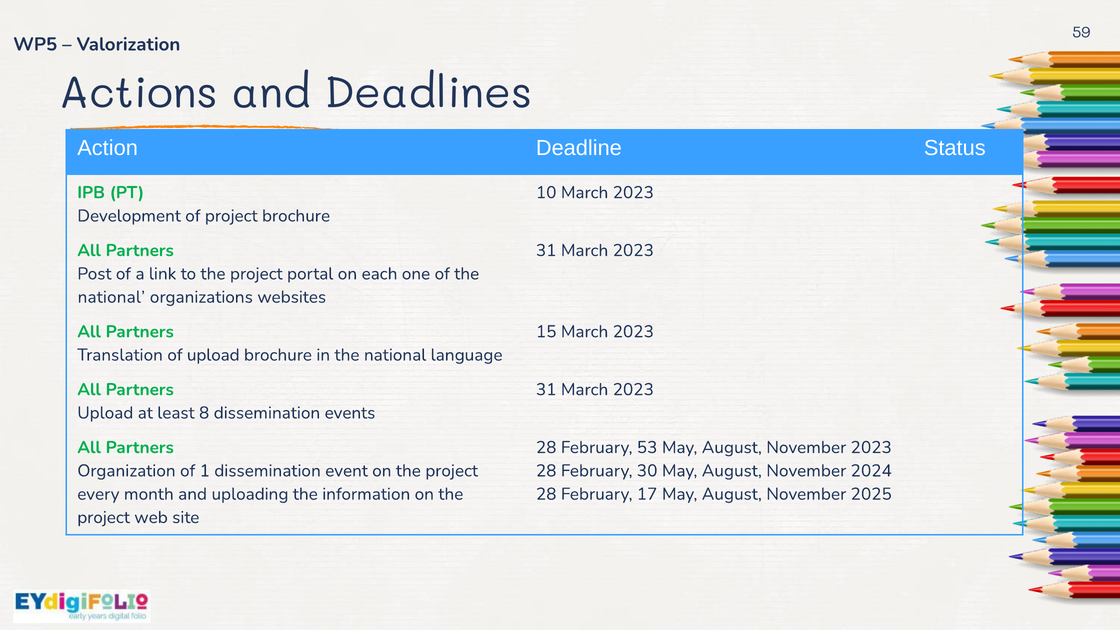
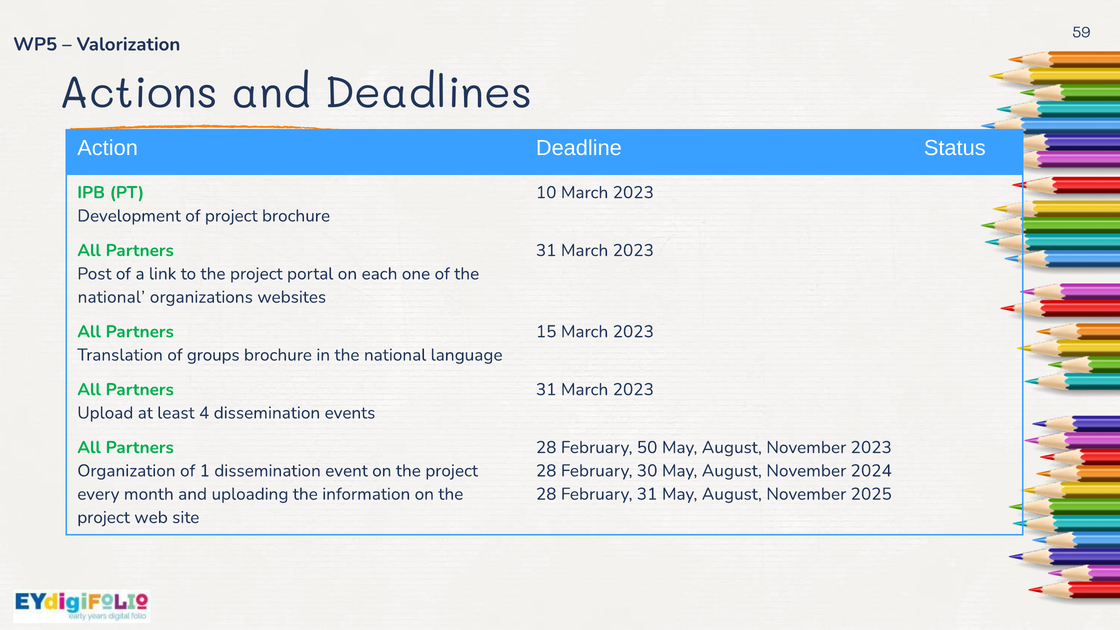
of upload: upload -> groups (213, 355)
8: 8 -> 4 (204, 413)
53: 53 -> 50 (647, 447)
February 17: 17 -> 31 (647, 494)
